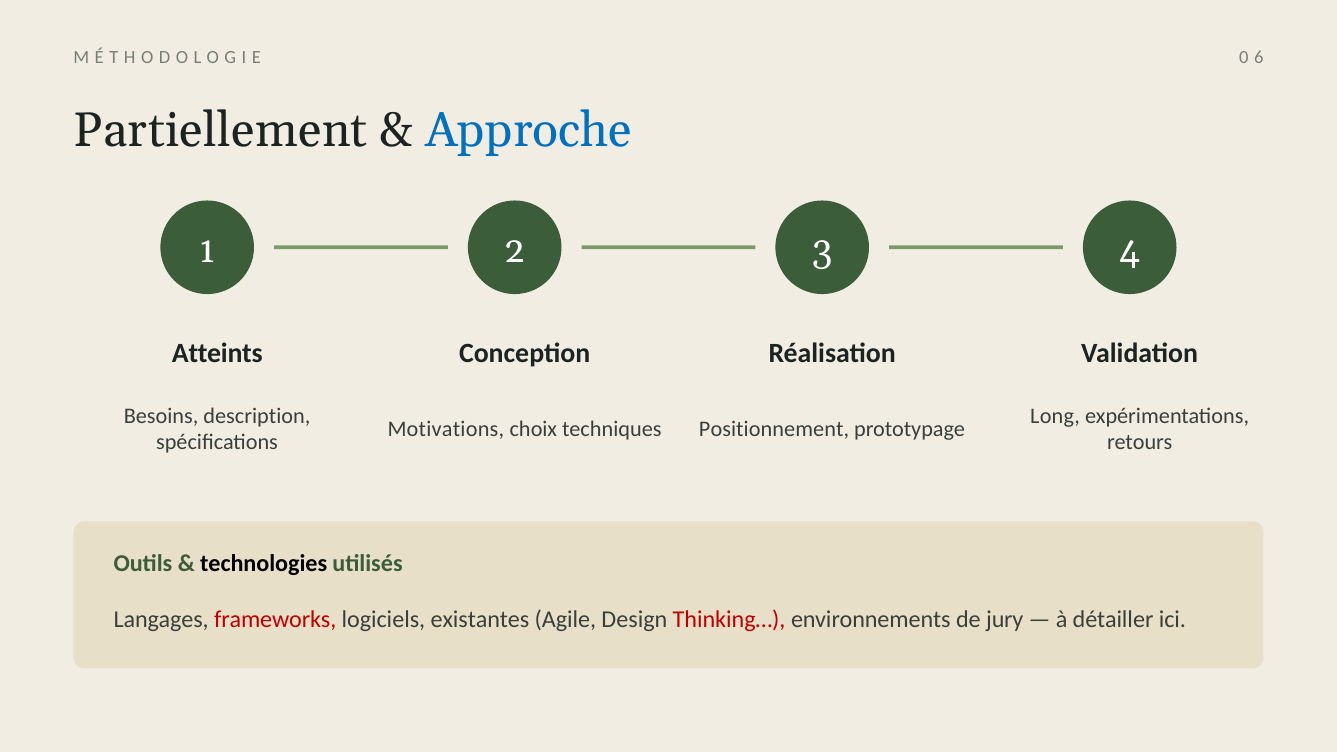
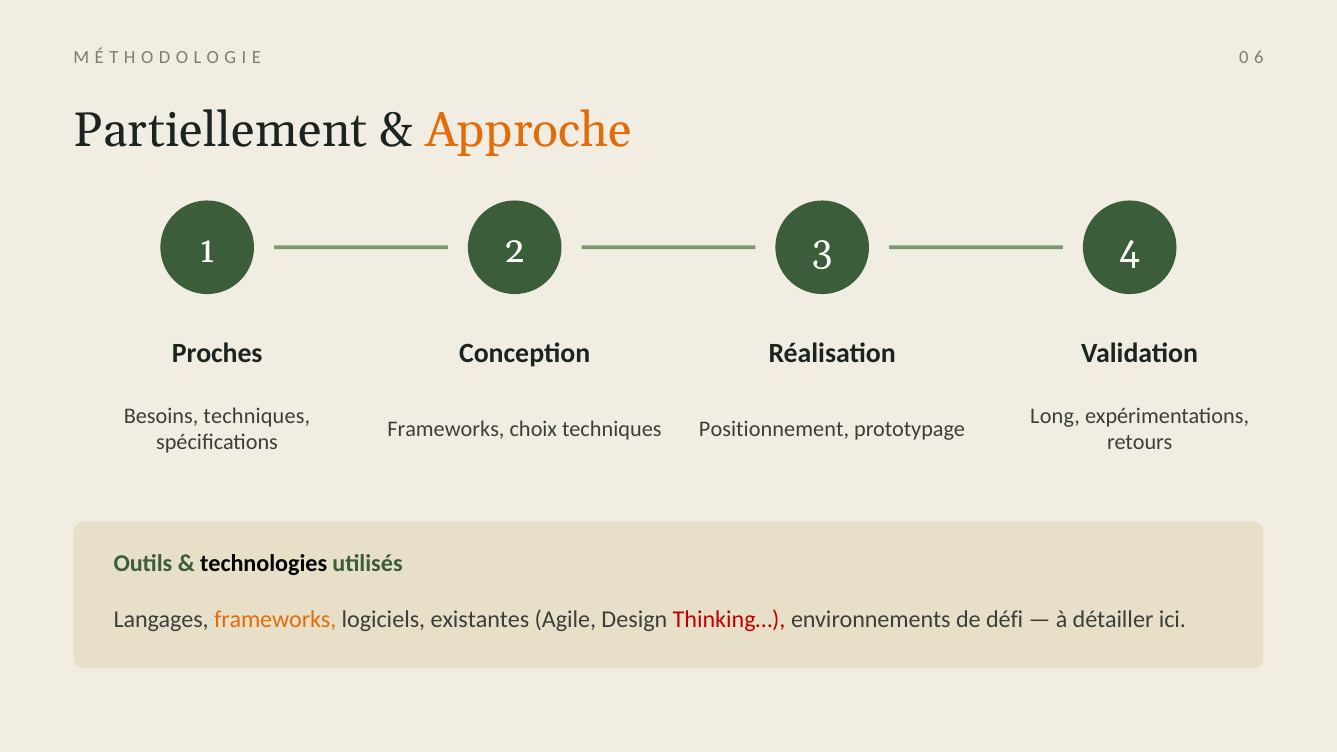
Approche colour: blue -> orange (529, 130)
Atteints: Atteints -> Proches (217, 353)
Besoins description: description -> techniques (257, 416)
Motivations: Motivations -> Frameworks (446, 429)
frameworks colour: red -> orange (275, 620)
jury: jury -> défi (1005, 620)
